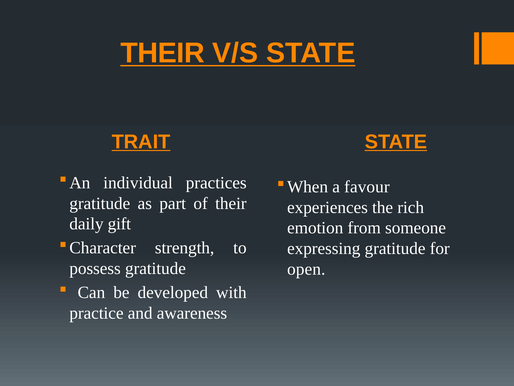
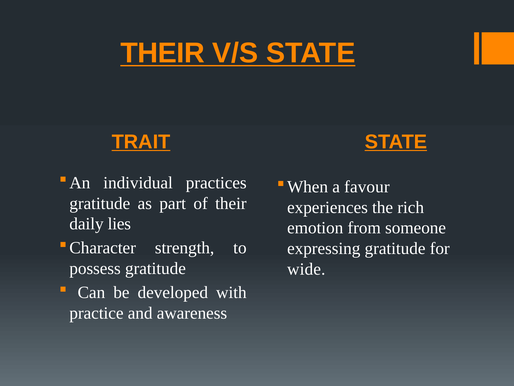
gift: gift -> lies (119, 224)
open: open -> wide (306, 269)
